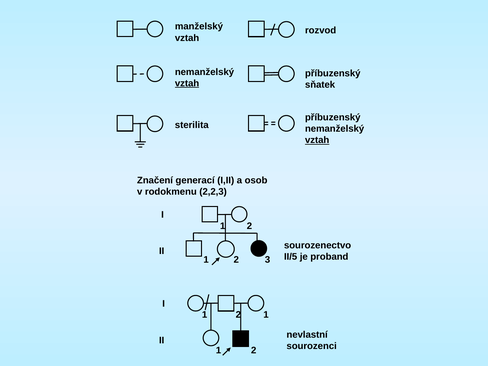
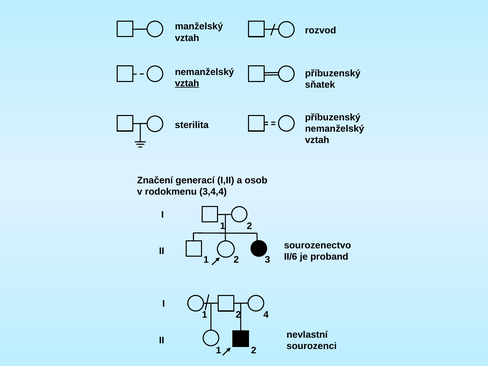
vztah underline: present -> none (317, 140)
2,2,3: 2,2,3 -> 3,4,4 (213, 192)
II/5: II/5 -> II/6 (291, 257)
2 1: 1 -> 4 (266, 315)
